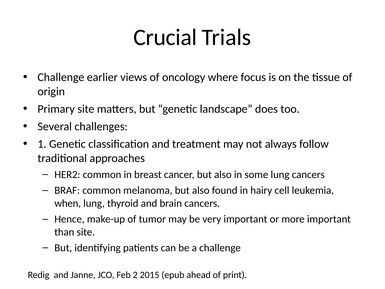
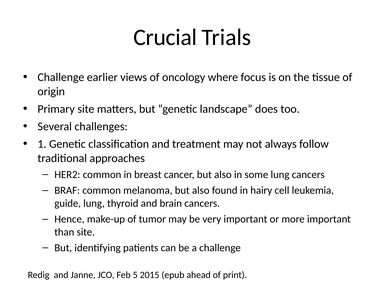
when: when -> guide (68, 203)
2: 2 -> 5 (135, 275)
